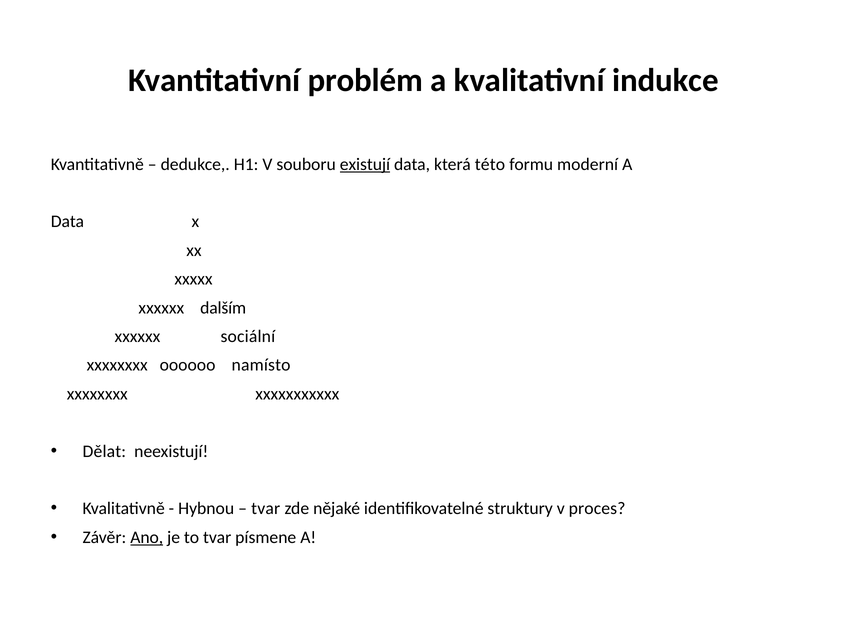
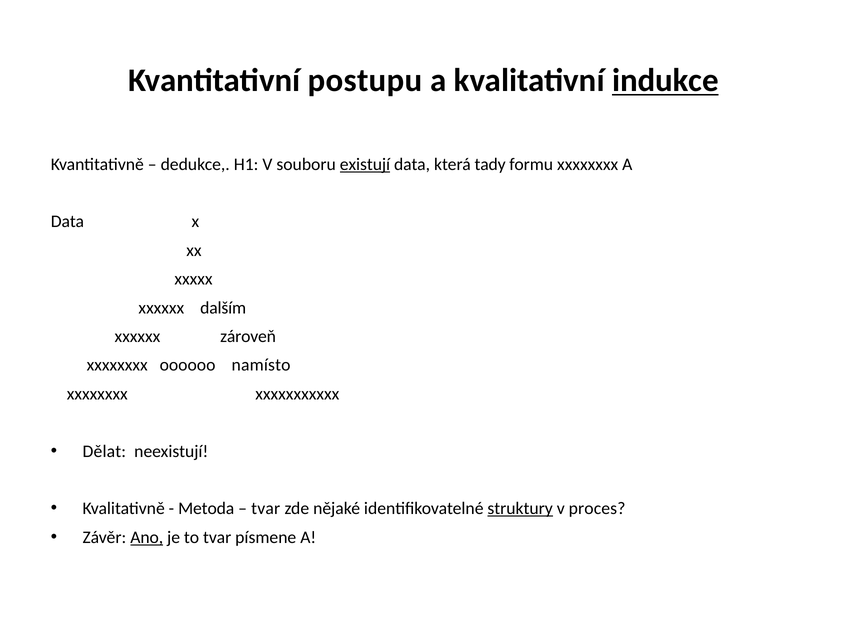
problém: problém -> postupu (365, 81)
indukce underline: none -> present (665, 81)
této: této -> tady (490, 164)
formu moderní: moderní -> xxxxxxxx (588, 164)
sociální: sociální -> zároveň (248, 337)
Hybnou: Hybnou -> Metoda (206, 509)
struktury underline: none -> present (520, 509)
